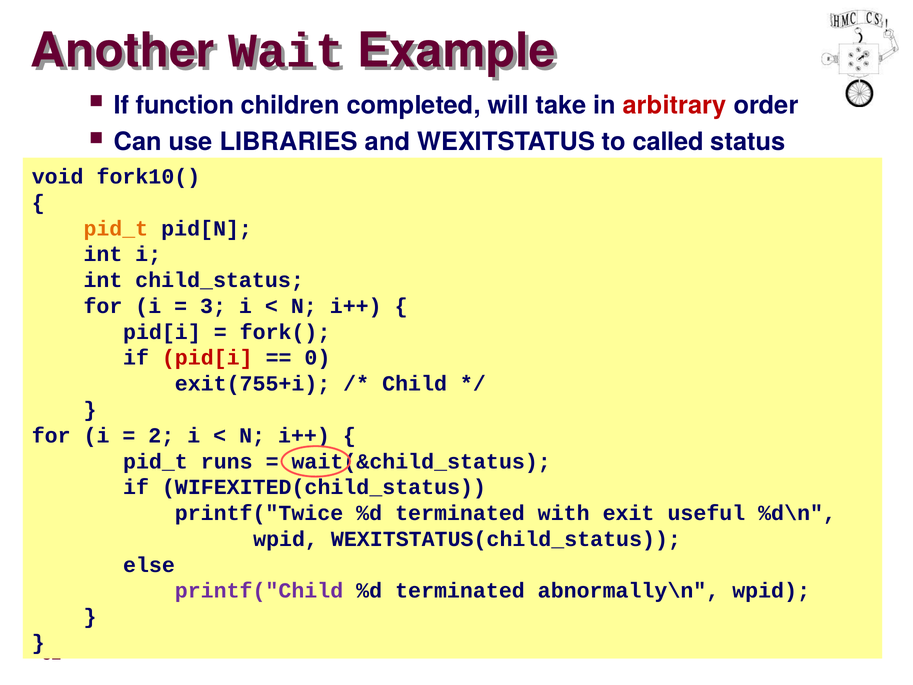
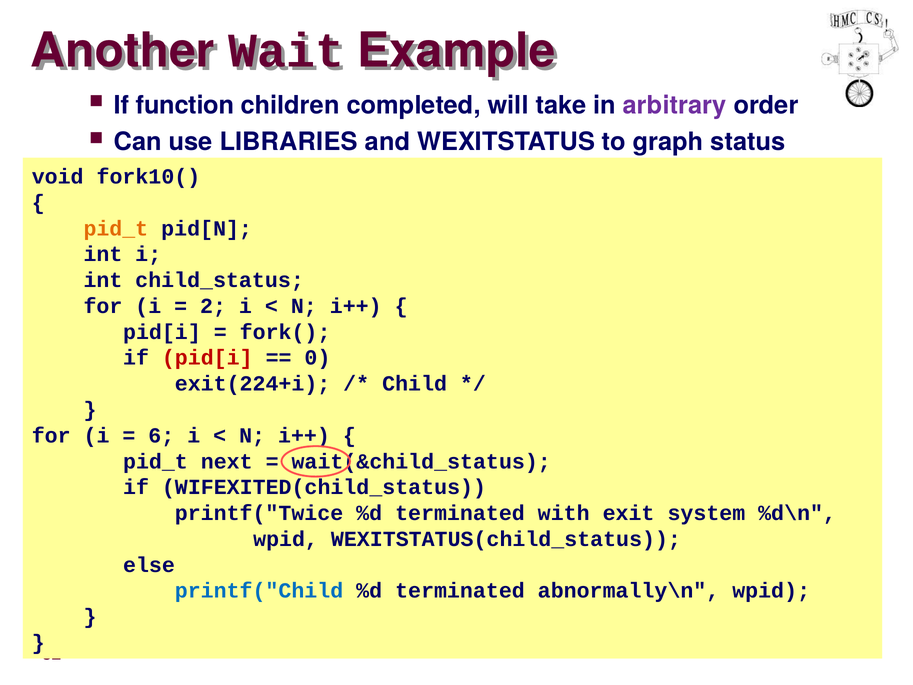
arbitrary colour: red -> purple (675, 105)
called: called -> graph (668, 142)
3: 3 -> 2 (213, 306)
exit(755+i: exit(755+i -> exit(224+i (253, 384)
2: 2 -> 6 (161, 435)
runs: runs -> next (227, 461)
useful: useful -> system (706, 513)
printf("Child colour: purple -> blue (259, 591)
